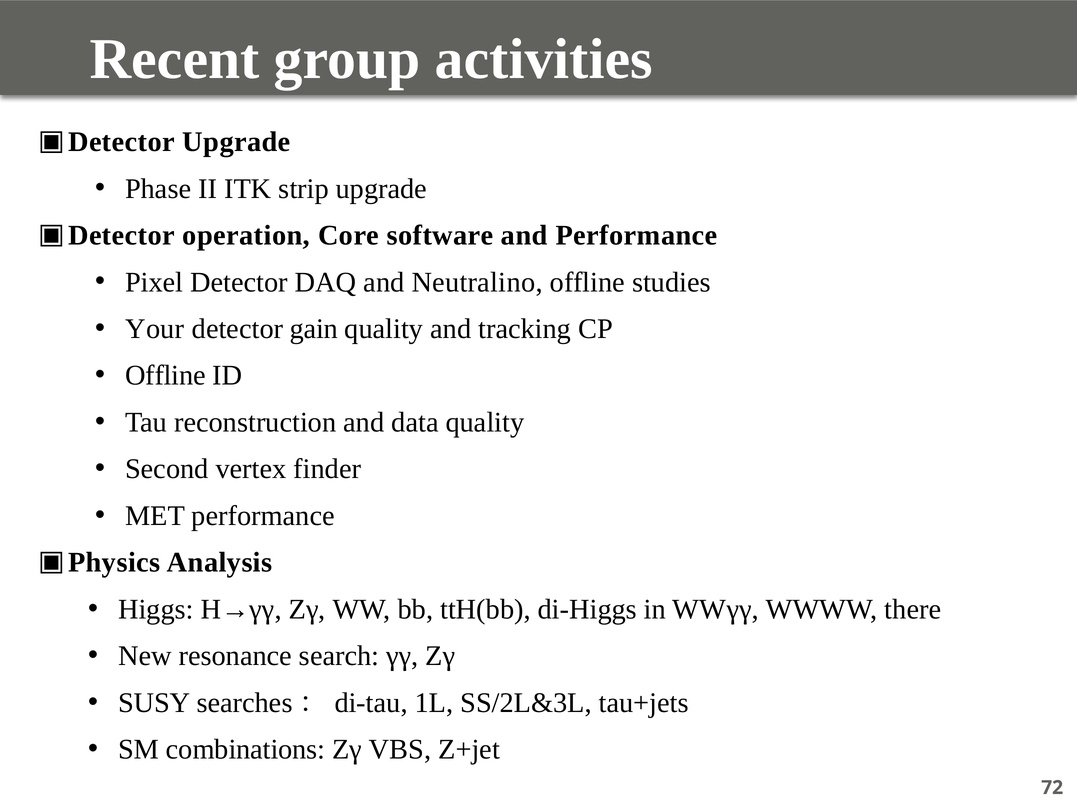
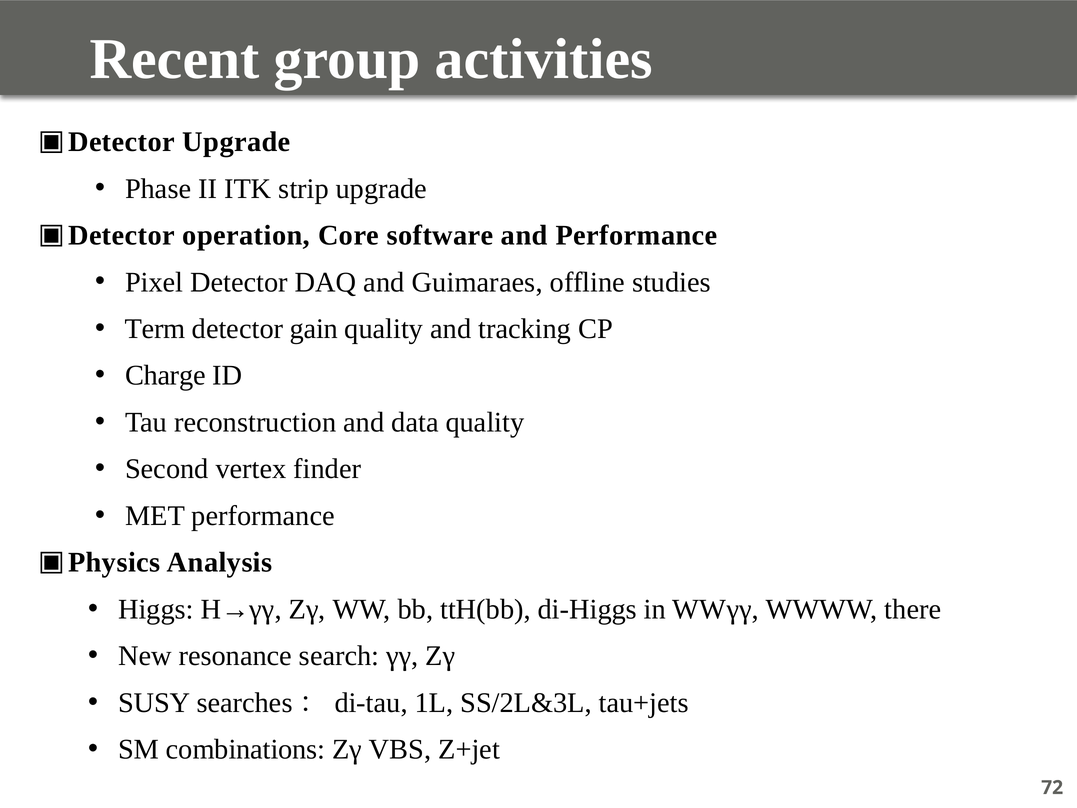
Neutralino: Neutralino -> Guimaraes (477, 282)
Your: Your -> Term (155, 329)
Offline: Offline -> Charge (165, 376)
